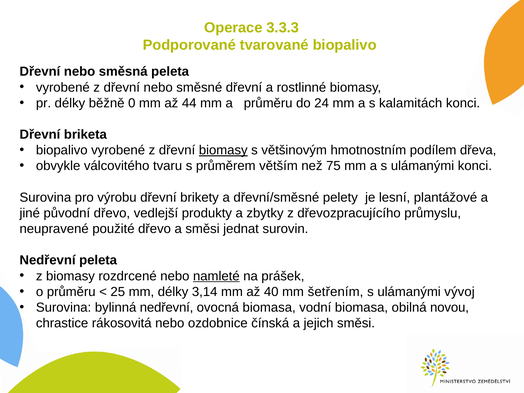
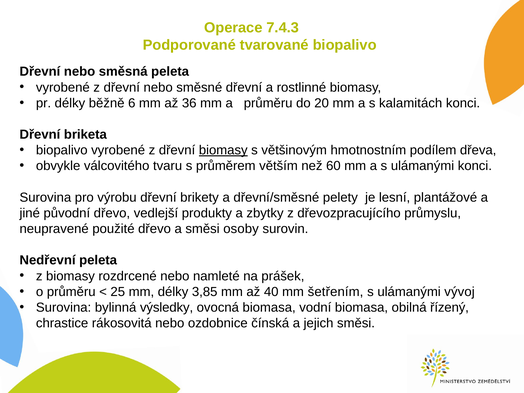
3.3.3: 3.3.3 -> 7.4.3 (283, 28)
0: 0 -> 6 (132, 103)
44: 44 -> 36 (189, 103)
24: 24 -> 20 (322, 103)
75: 75 -> 60 (333, 166)
jednat: jednat -> osoby (241, 229)
namleté underline: present -> none (216, 276)
3,14: 3,14 -> 3,85 (205, 292)
bylinná nedřevní: nedřevní -> výsledky (167, 307)
novou: novou -> řízený (450, 307)
